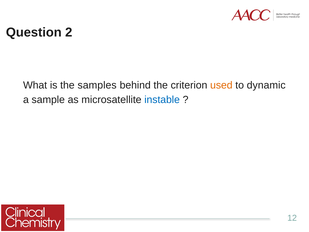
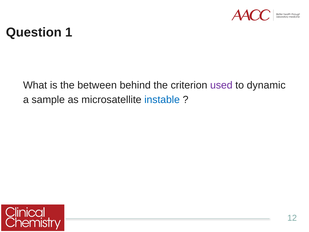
2: 2 -> 1 (69, 32)
samples: samples -> between (97, 85)
used colour: orange -> purple (221, 85)
